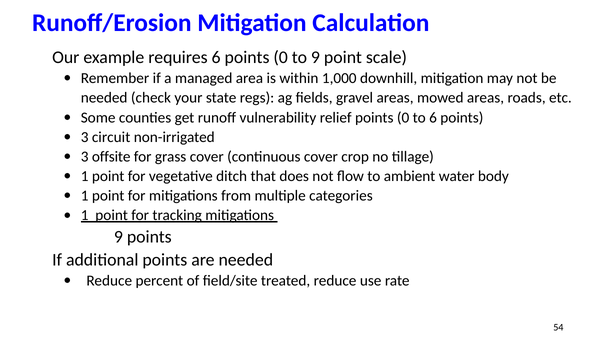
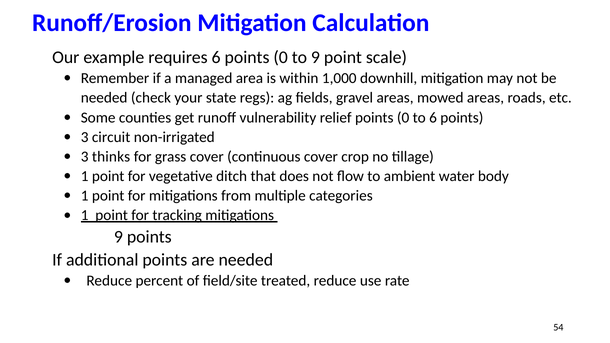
offsite: offsite -> thinks (111, 157)
